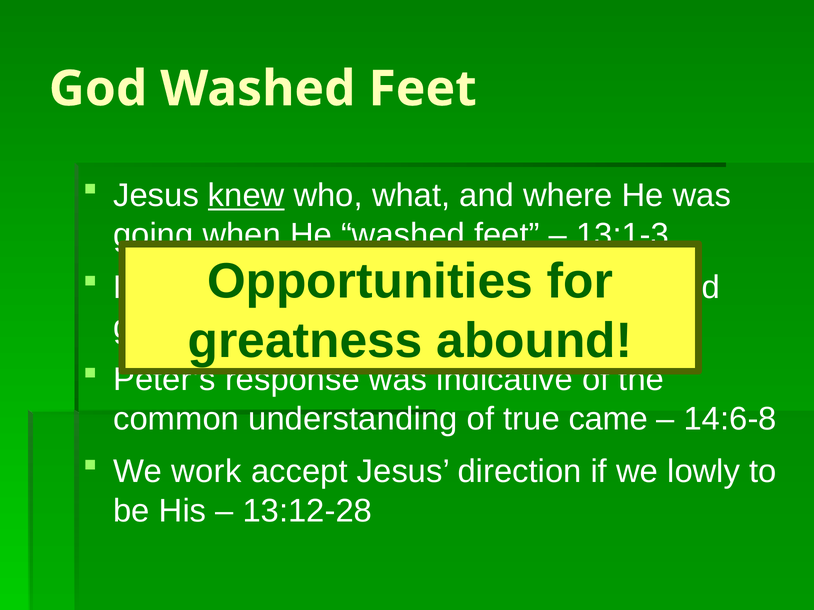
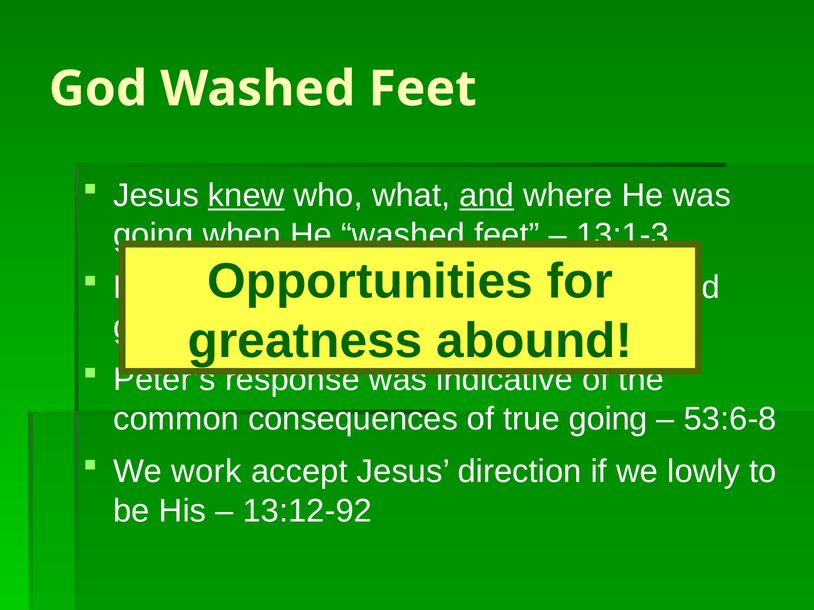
and underline: none -> present (487, 196)
understanding: understanding -> consequences (353, 419)
true came: came -> going (608, 419)
14:6-8: 14:6-8 -> 53:6-8 (730, 419)
13:12-28: 13:12-28 -> 13:12-92 (307, 511)
